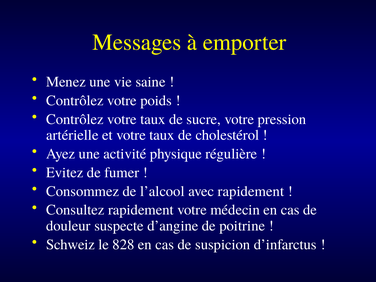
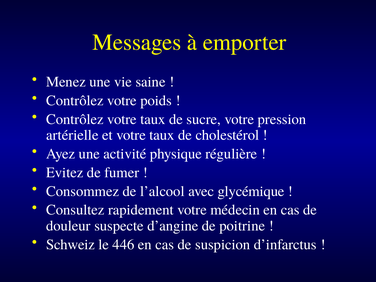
avec rapidement: rapidement -> glycémique (251, 191)
828: 828 -> 446 (123, 244)
